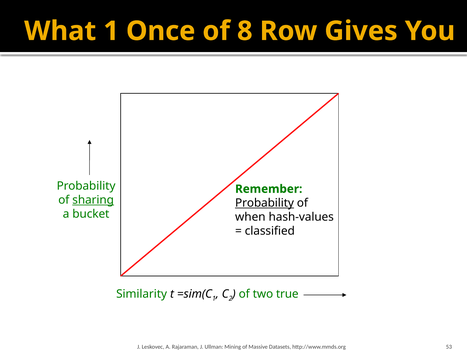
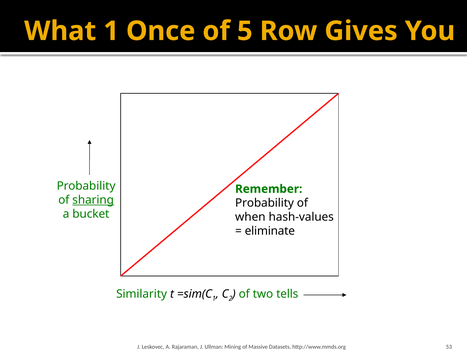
8: 8 -> 5 (245, 31)
Probability underline: present -> none (265, 203)
classified: classified -> eliminate (270, 231)
true: true -> tells (287, 294)
